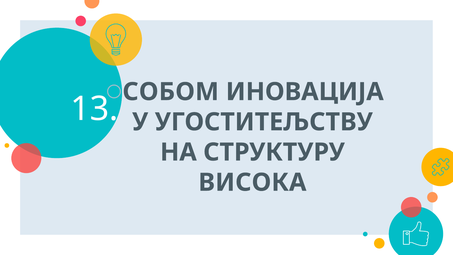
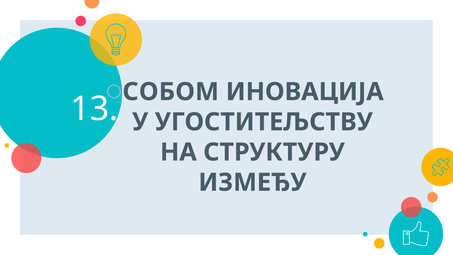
ВИСОКА: ВИСОКА -> ИЗМЕЂУ (252, 182)
